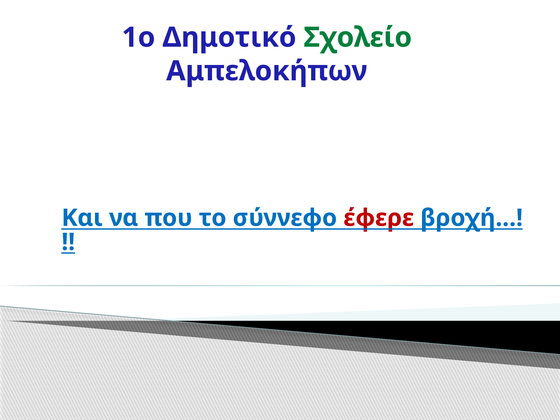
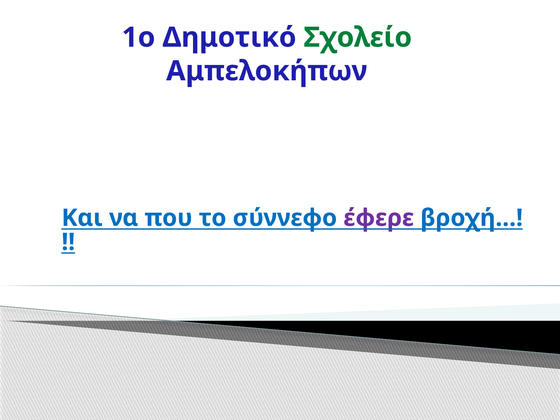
έφερε colour: red -> purple (379, 218)
